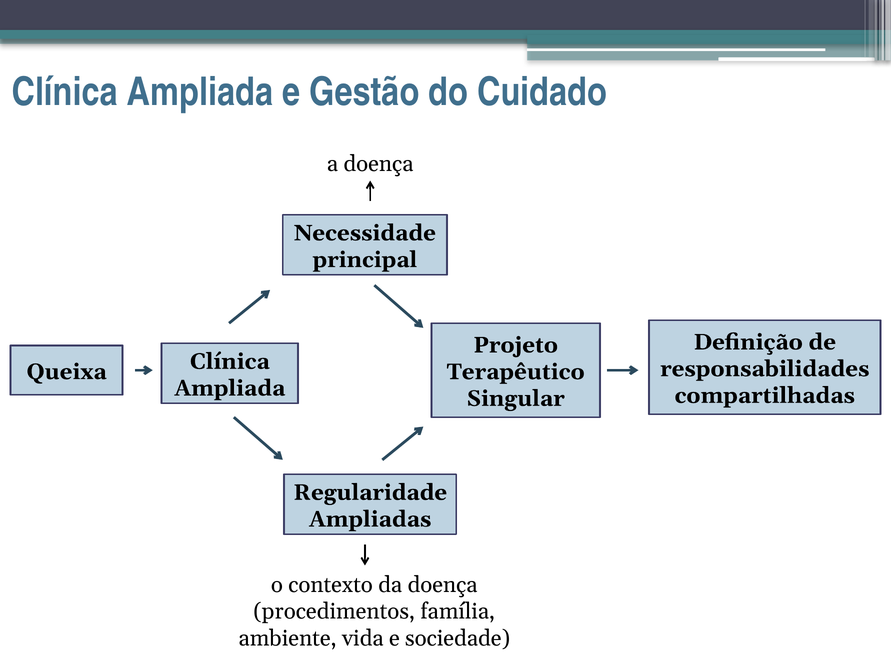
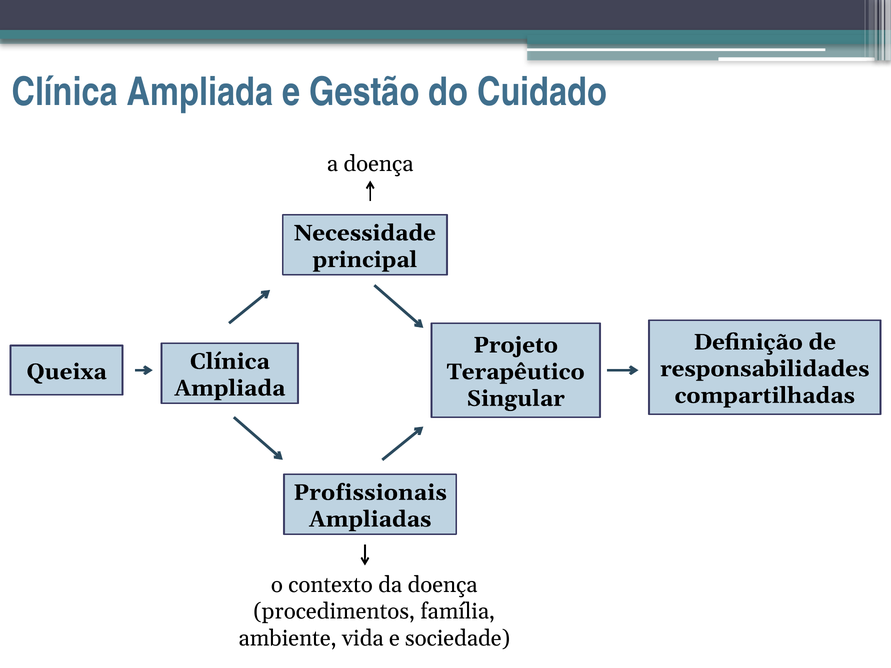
Regularidade: Regularidade -> Profissionais (370, 493)
